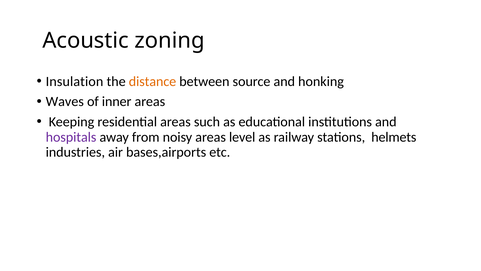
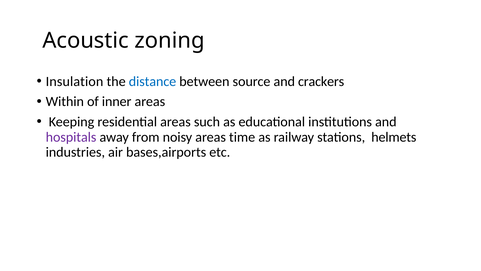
distance colour: orange -> blue (152, 81)
honking: honking -> crackers (321, 81)
Waves: Waves -> Within (65, 101)
level: level -> time (242, 137)
